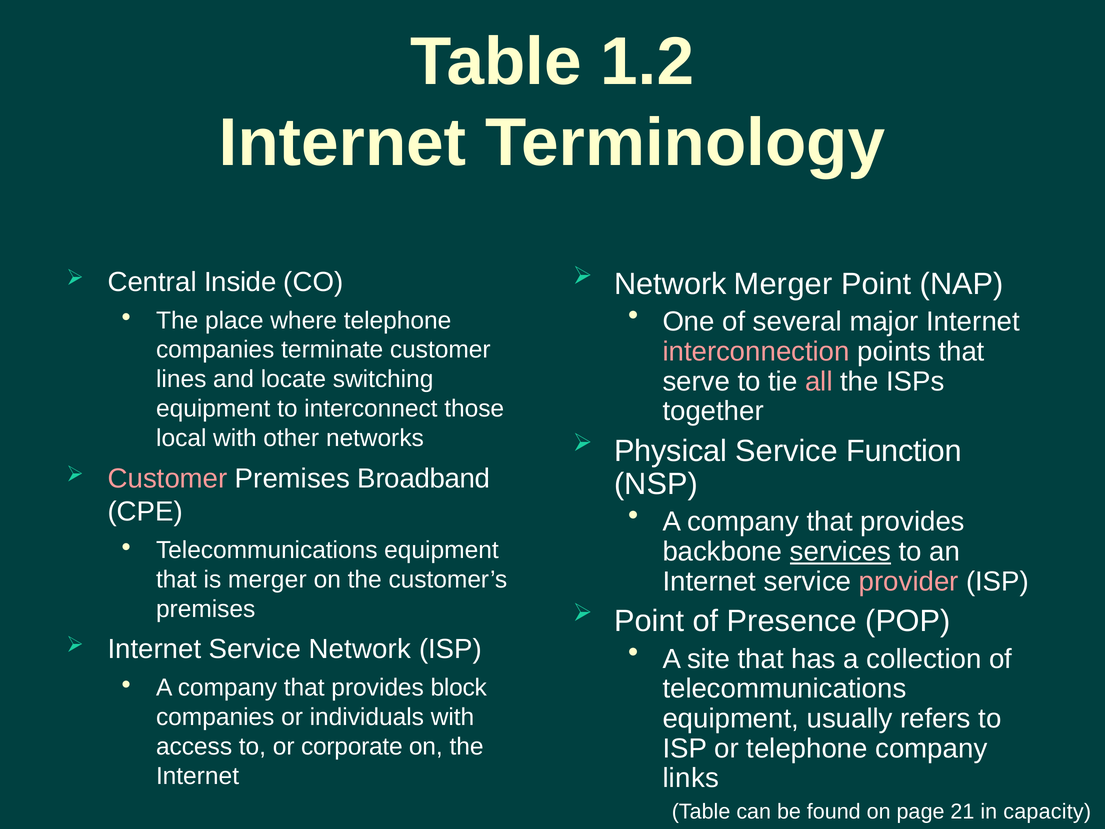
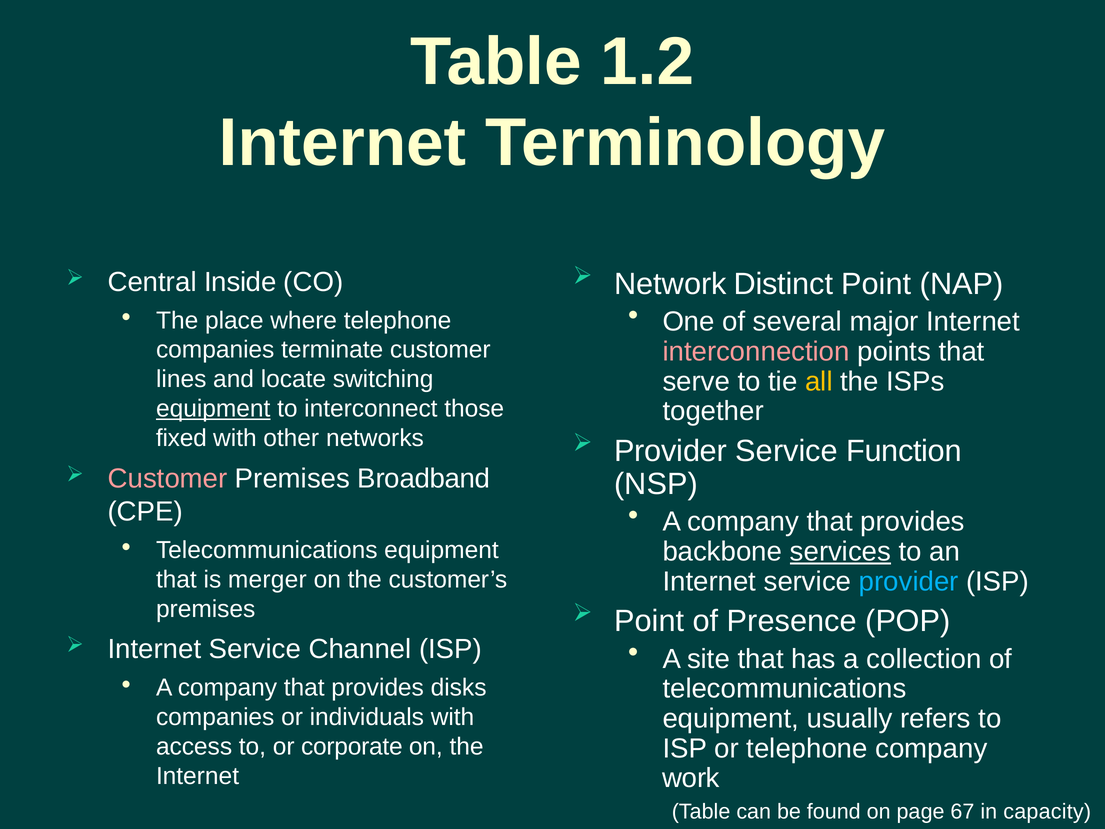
Network Merger: Merger -> Distinct (783, 284)
all colour: pink -> yellow (819, 381)
equipment underline: none -> present (213, 409)
local: local -> fixed (181, 438)
Physical: Physical -> Provider (671, 451)
provider colour: pink -> light blue (909, 581)
Service Network: Network -> Channel (360, 649)
block: block -> disks (459, 687)
links: links -> work (691, 778)
21: 21 -> 67 (962, 811)
